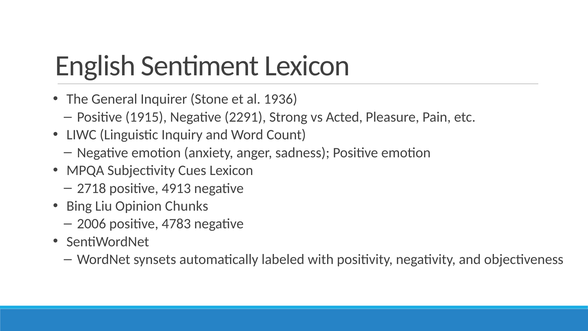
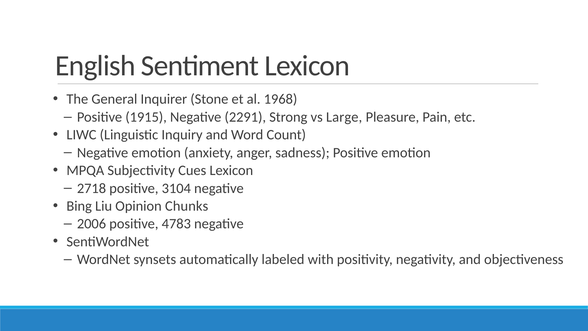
1936: 1936 -> 1968 (281, 99)
Acted: Acted -> Large (344, 117)
4913: 4913 -> 3104 (176, 188)
